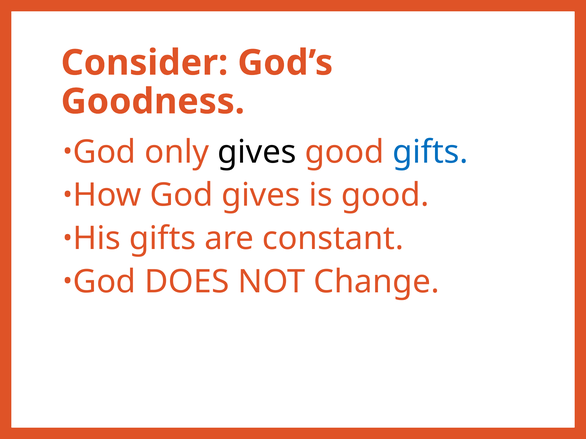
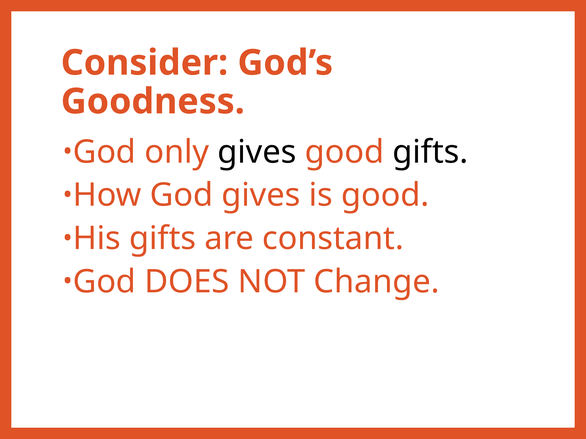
gifts colour: blue -> black (430, 152)
